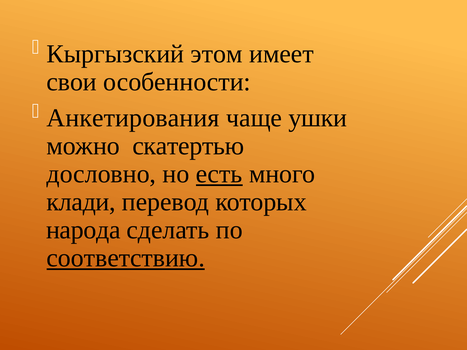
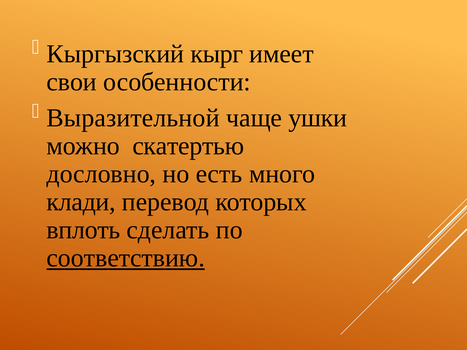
этом: этом -> кырг (217, 54)
Анкетирования: Анкетирования -> Выразительной (133, 118)
есть underline: present -> none (219, 174)
народа: народа -> вплоть (83, 230)
